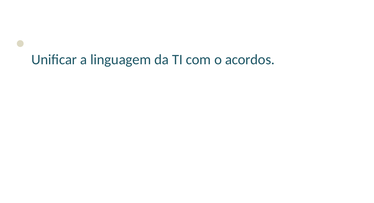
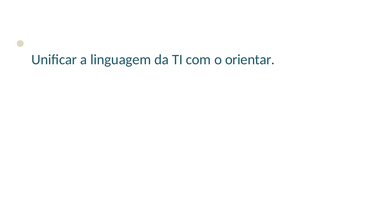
acordos: acordos -> orientar (250, 60)
